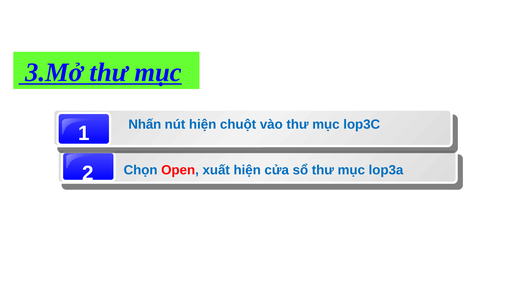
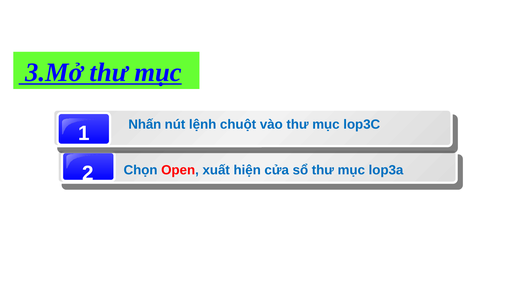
nút hiện: hiện -> lệnh (203, 125)
